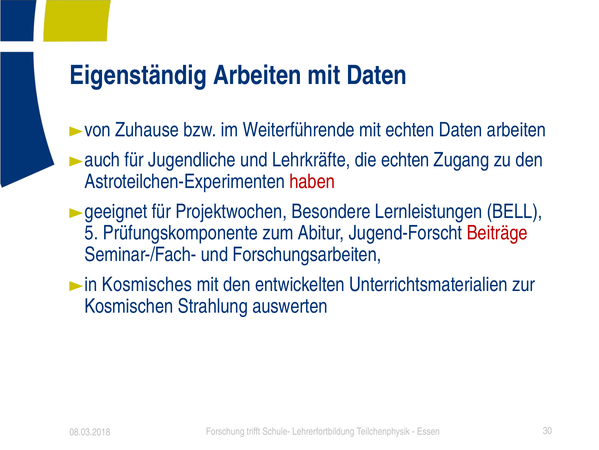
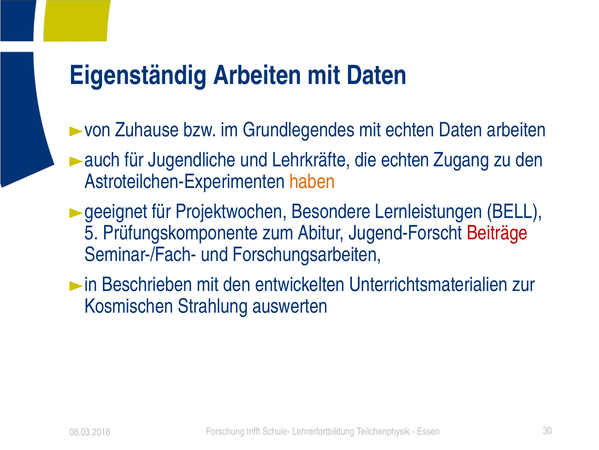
Weiterführende: Weiterführende -> Grundlegendes (299, 130)
haben colour: red -> orange (312, 181)
Kosmisches: Kosmisches -> Beschrieben (147, 284)
